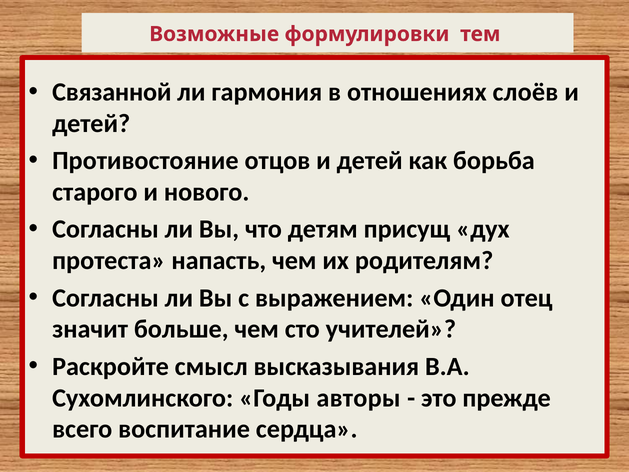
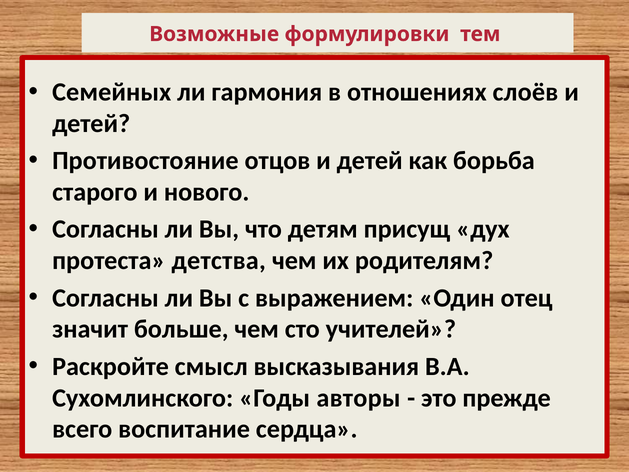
Связанной: Связанной -> Семейных (112, 92)
напасть: напасть -> детства (219, 261)
